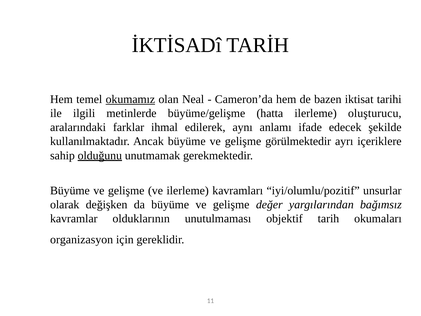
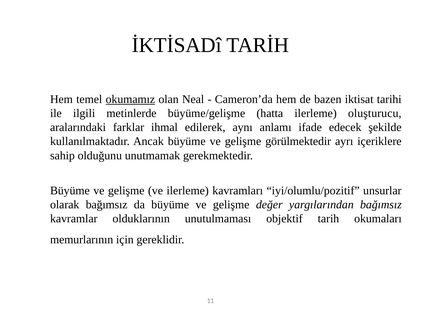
olduğunu underline: present -> none (100, 155)
olarak değişken: değişken -> bağımsız (107, 204)
organizasyon: organizasyon -> memurlarının (82, 240)
